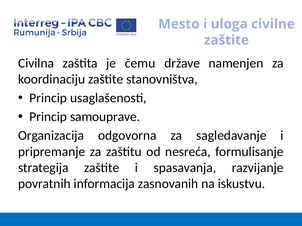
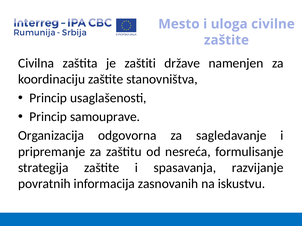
čemu: čemu -> zaštiti (140, 63)
